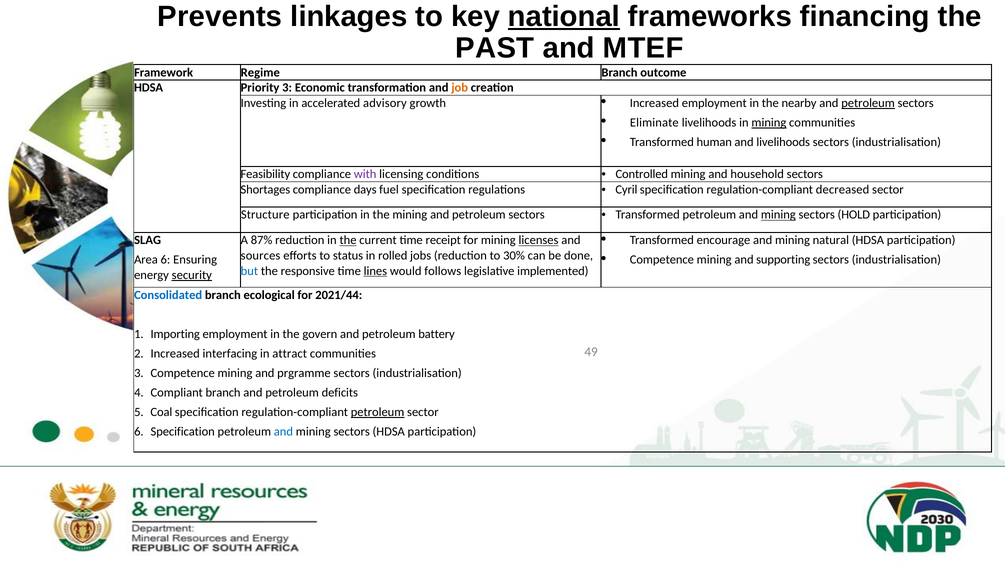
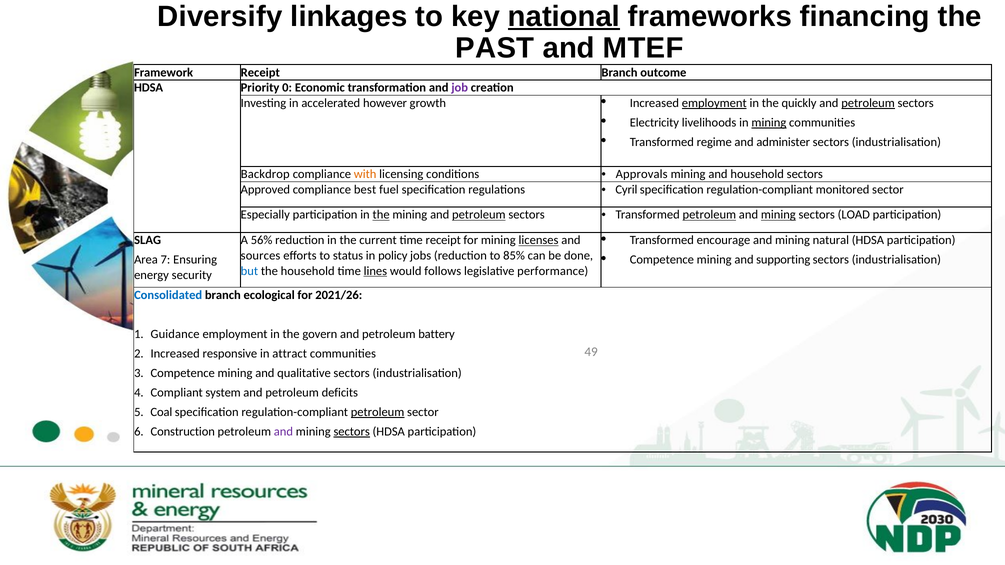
Prevents: Prevents -> Diversify (220, 16)
Framework Regime: Regime -> Receipt (260, 72)
Priority 3: 3 -> 0 (287, 88)
job colour: orange -> purple (460, 88)
advisory: advisory -> however (385, 103)
employment underline: none -> present (714, 103)
nearby: nearby -> quickly (799, 103)
Eliminate: Eliminate -> Electricity (654, 123)
human: human -> regime (714, 142)
and livelihoods: livelihoods -> administer (783, 142)
Feasibility: Feasibility -> Backdrop (265, 174)
with colour: purple -> orange (365, 174)
Controlled: Controlled -> Approvals (642, 174)
Shortages: Shortages -> Approved (265, 190)
days: days -> best (365, 190)
decreased: decreased -> monitored (843, 190)
Structure: Structure -> Especially (265, 215)
the underline: none -> present (381, 215)
petroleum underline: none -> present (479, 215)
petroleum underline: none -> present (709, 215)
HOLD: HOLD -> LOAD (854, 215)
87%: 87% -> 56% (262, 240)
the underline: present -> none (348, 240)
rolled: rolled -> policy (393, 256)
30%: 30% -> 85% (514, 256)
Area 6: 6 -> 7 (165, 260)
the responsive: responsive -> household (308, 271)
implemented: implemented -> performance (553, 271)
security underline: present -> none (192, 275)
2021/44: 2021/44 -> 2021/26 (339, 295)
Importing: Importing -> Guidance (175, 334)
interfacing: interfacing -> responsive (230, 354)
prgramme: prgramme -> qualitative (304, 373)
Compliant branch: branch -> system (223, 393)
6 Specification: Specification -> Construction (183, 432)
and colour: blue -> purple (283, 432)
sectors underline: none -> present (352, 432)
